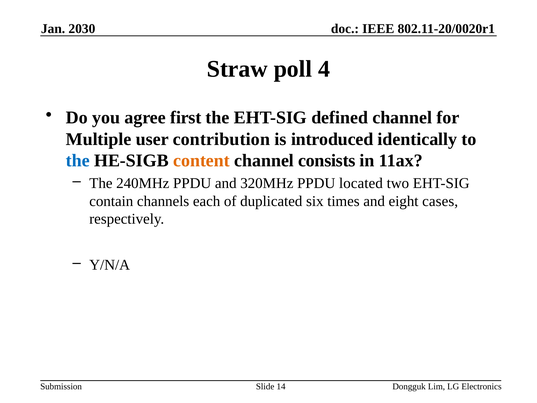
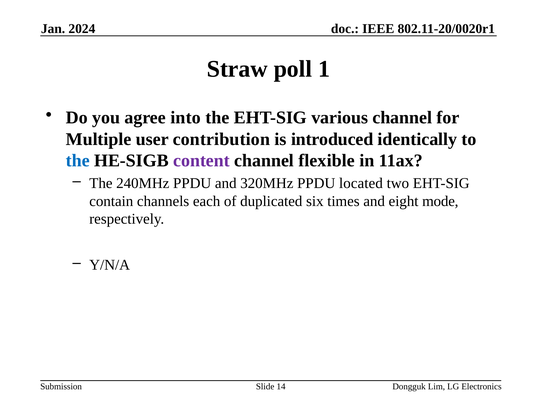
2030: 2030 -> 2024 (82, 29)
4: 4 -> 1 (324, 69)
first: first -> into (186, 118)
defined: defined -> various (340, 118)
content colour: orange -> purple (201, 161)
consists: consists -> flexible (327, 161)
cases: cases -> mode (440, 201)
